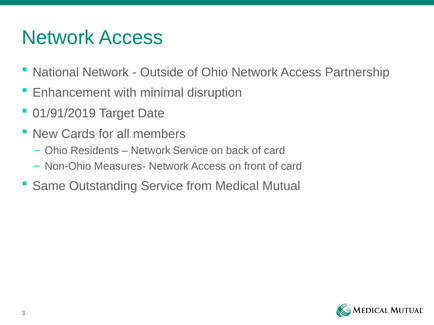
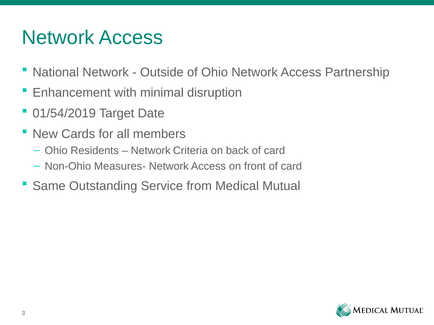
01/91/2019: 01/91/2019 -> 01/54/2019 (64, 114)
Network Service: Service -> Criteria (190, 151)
